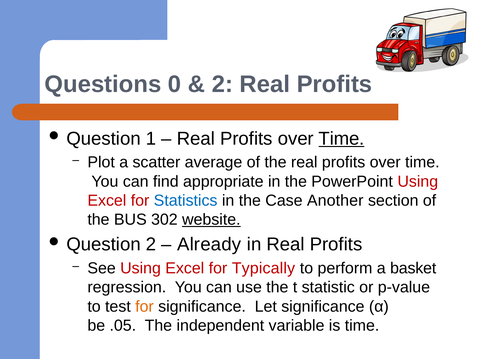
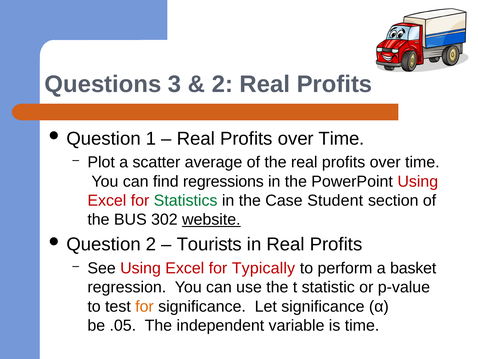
0: 0 -> 3 (175, 84)
Time underline: present -> none (342, 138)
appropriate: appropriate -> regressions (223, 181)
Statistics colour: blue -> green (186, 200)
Another: Another -> Student (335, 200)
Already: Already -> Tourists (209, 244)
